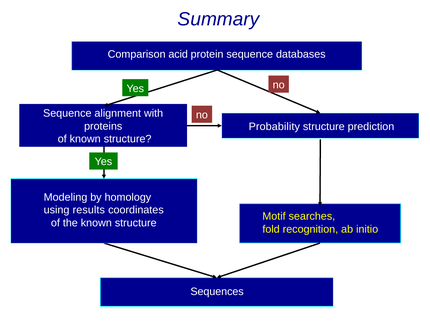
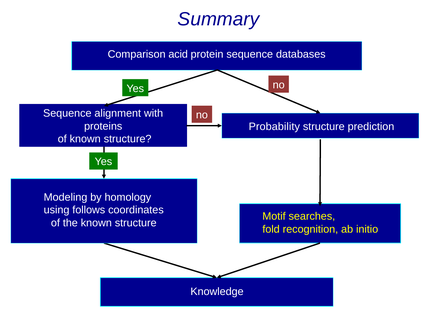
results: results -> follows (89, 210)
Sequences: Sequences -> Knowledge (217, 292)
